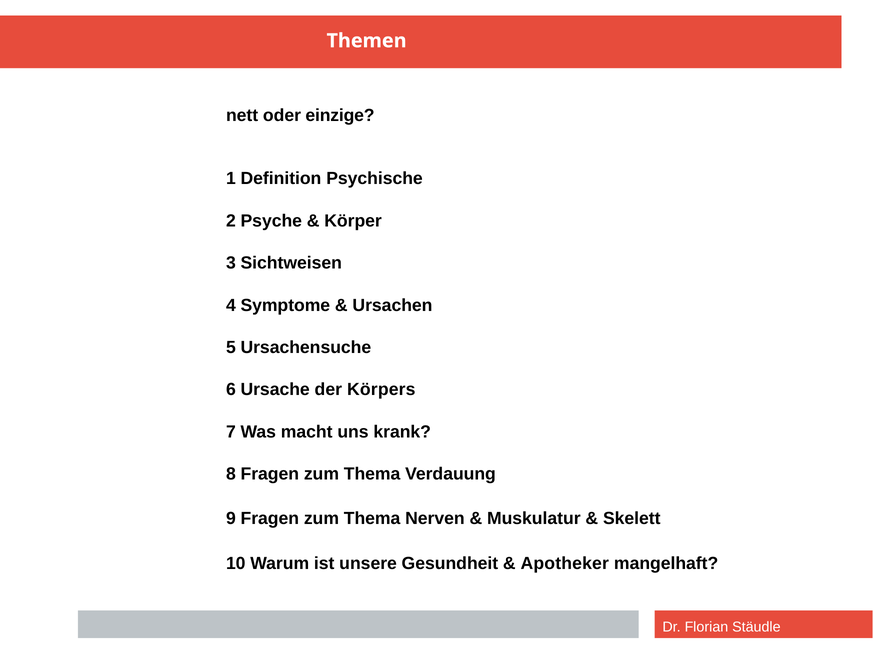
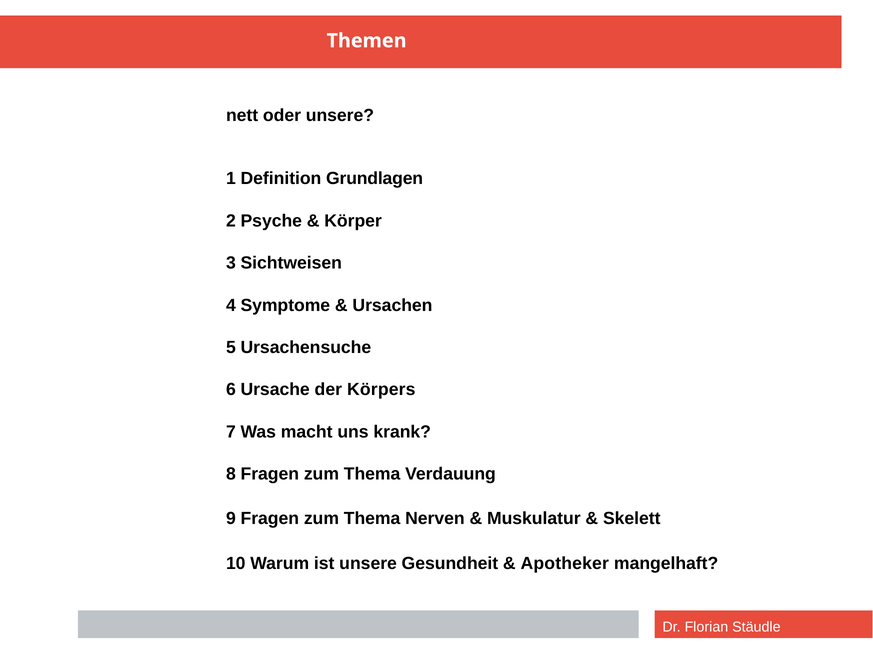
oder einzige: einzige -> unsere (340, 116)
Psychische: Psychische -> Grundlagen (375, 179)
